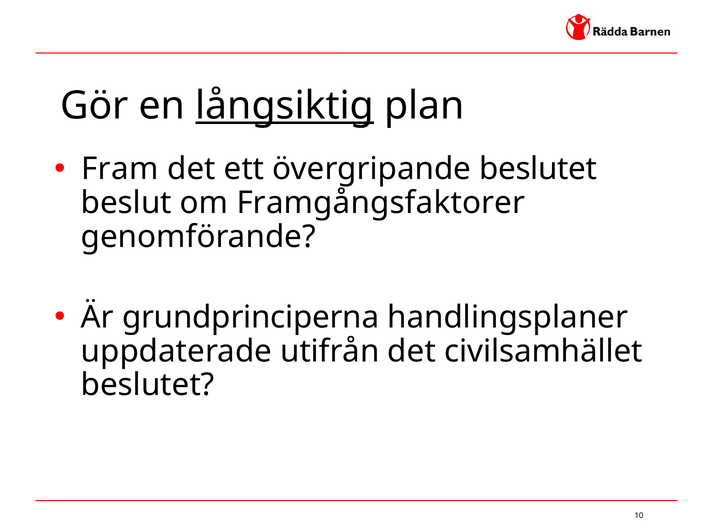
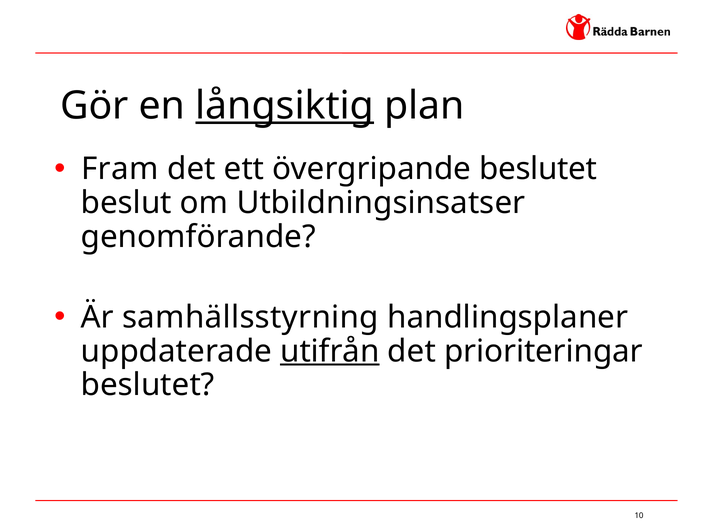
Framgångsfaktorer: Framgångsfaktorer -> Utbildningsinsatser (381, 203)
grundprinciperna: grundprinciperna -> samhällsstyrning (250, 317)
utifrån underline: none -> present (330, 351)
civilsamhället: civilsamhället -> prioriteringar (543, 351)
